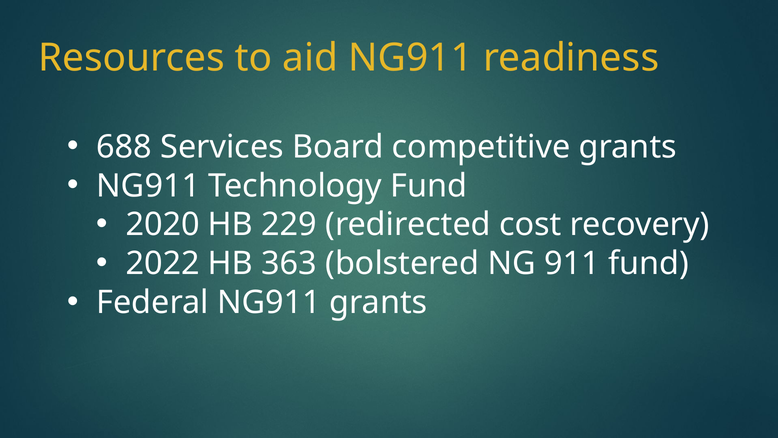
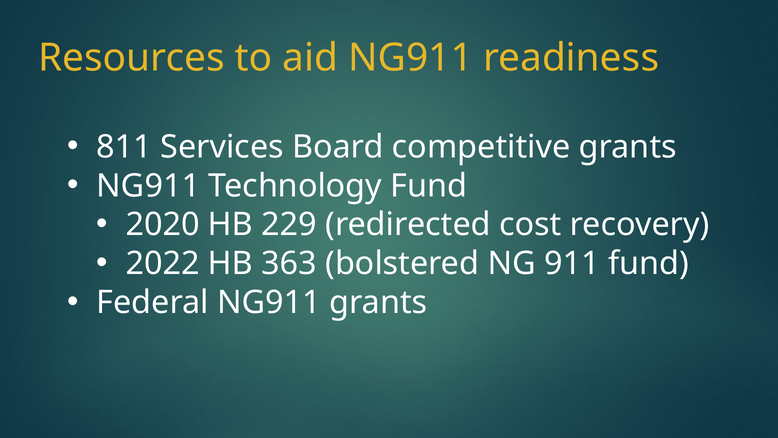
688: 688 -> 811 (124, 147)
